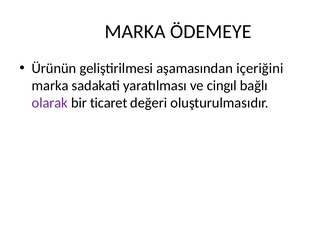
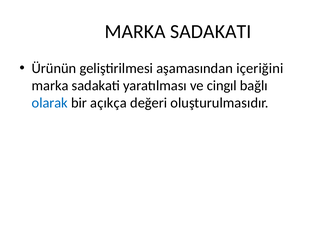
ÖDEMEYE: ÖDEMEYE -> SADAKATI (211, 31)
olarak colour: purple -> blue (50, 103)
ticaret: ticaret -> açıkça (109, 103)
